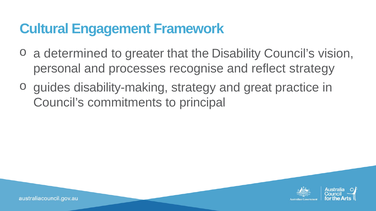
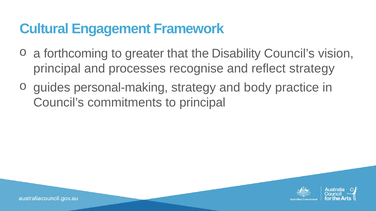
determined: determined -> forthcoming (76, 54)
personal: personal -> principal (57, 69)
disability-making: disability-making -> personal-making (121, 88)
great: great -> body (258, 88)
